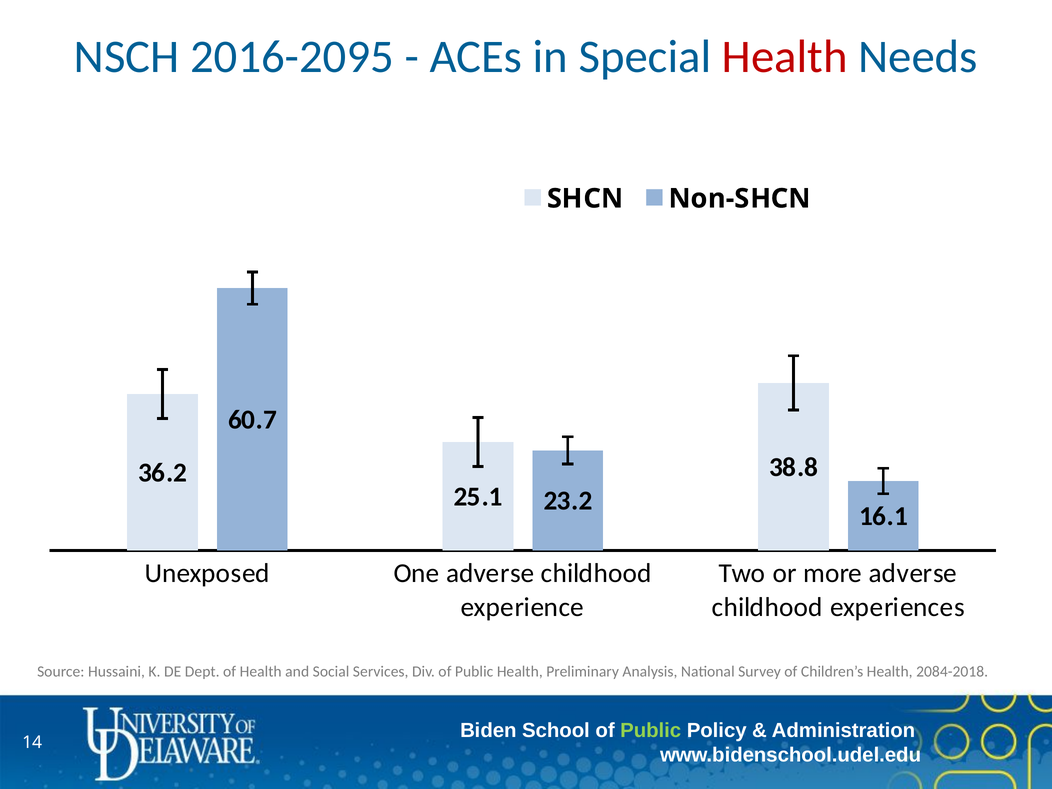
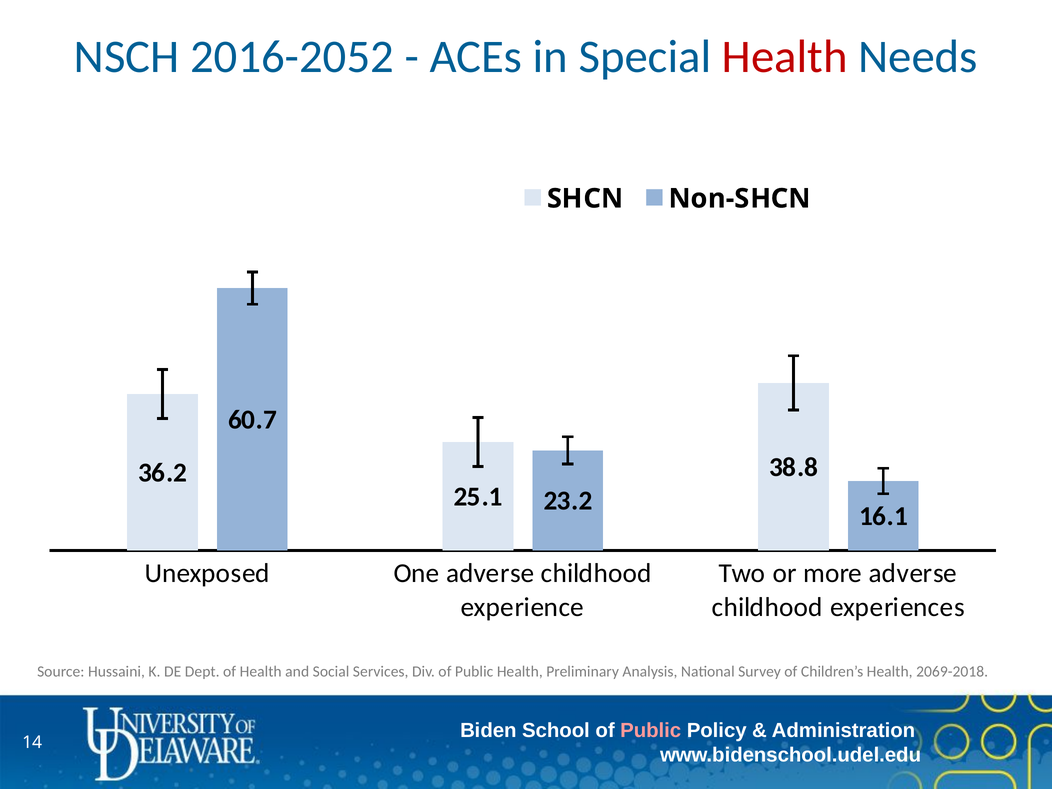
2016-2095: 2016-2095 -> 2016-2052 (292, 57)
2084-2018: 2084-2018 -> 2069-2018 (952, 672)
Public colour: light green -> pink (651, 731)
